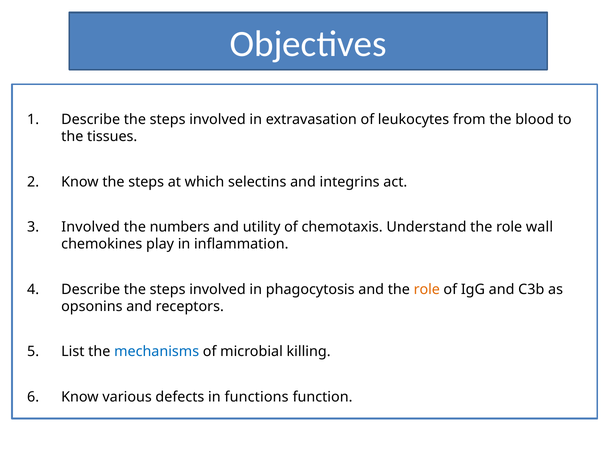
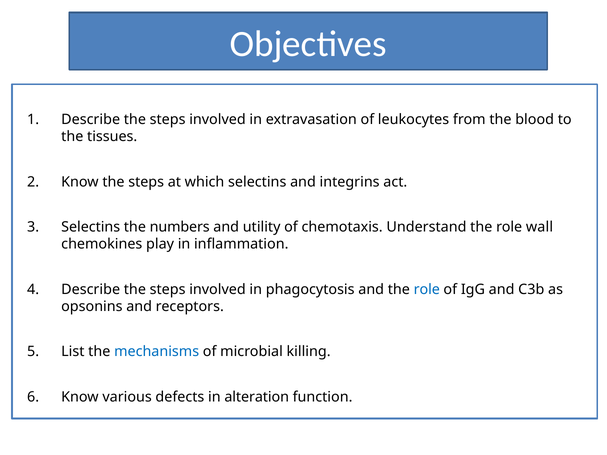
Involved: Involved -> Selectins (91, 227)
role colour: orange -> blue (427, 290)
functions: functions -> alteration (257, 397)
